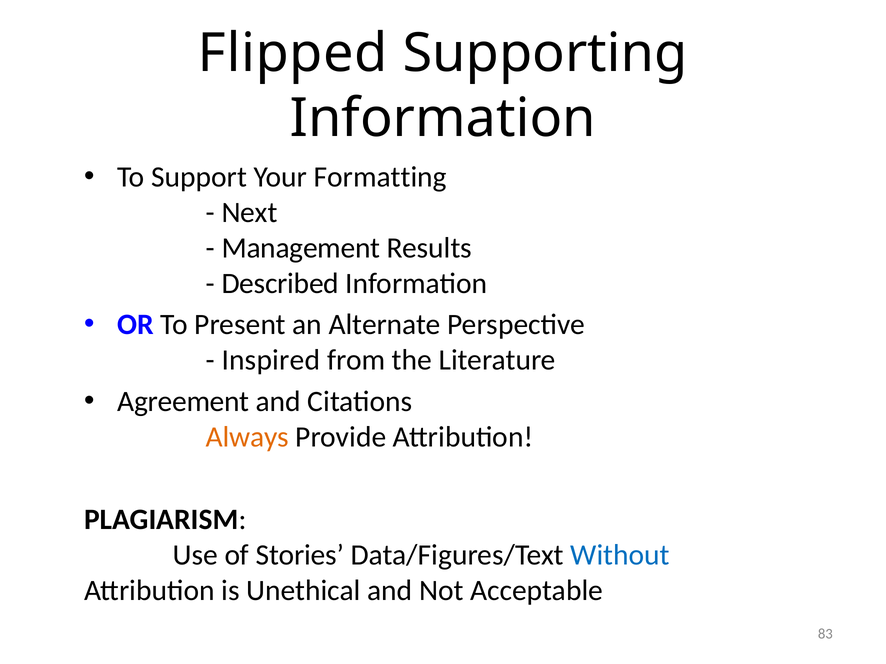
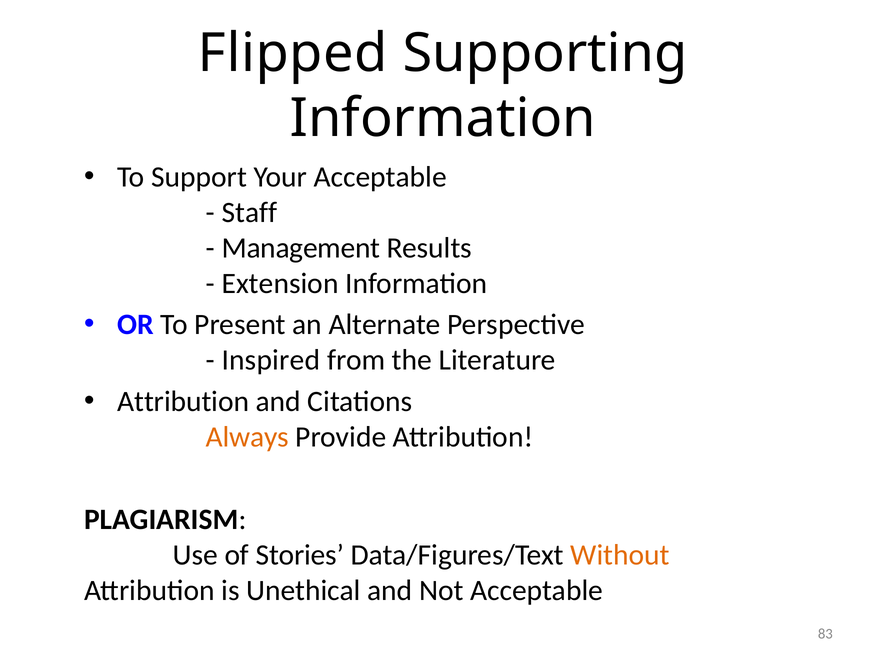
Your Formatting: Formatting -> Acceptable (380, 177)
Next: Next -> Staff (249, 213)
Described: Described -> Extension (280, 284)
Agreement: Agreement -> Attribution (183, 402)
Without colour: blue -> orange (620, 555)
